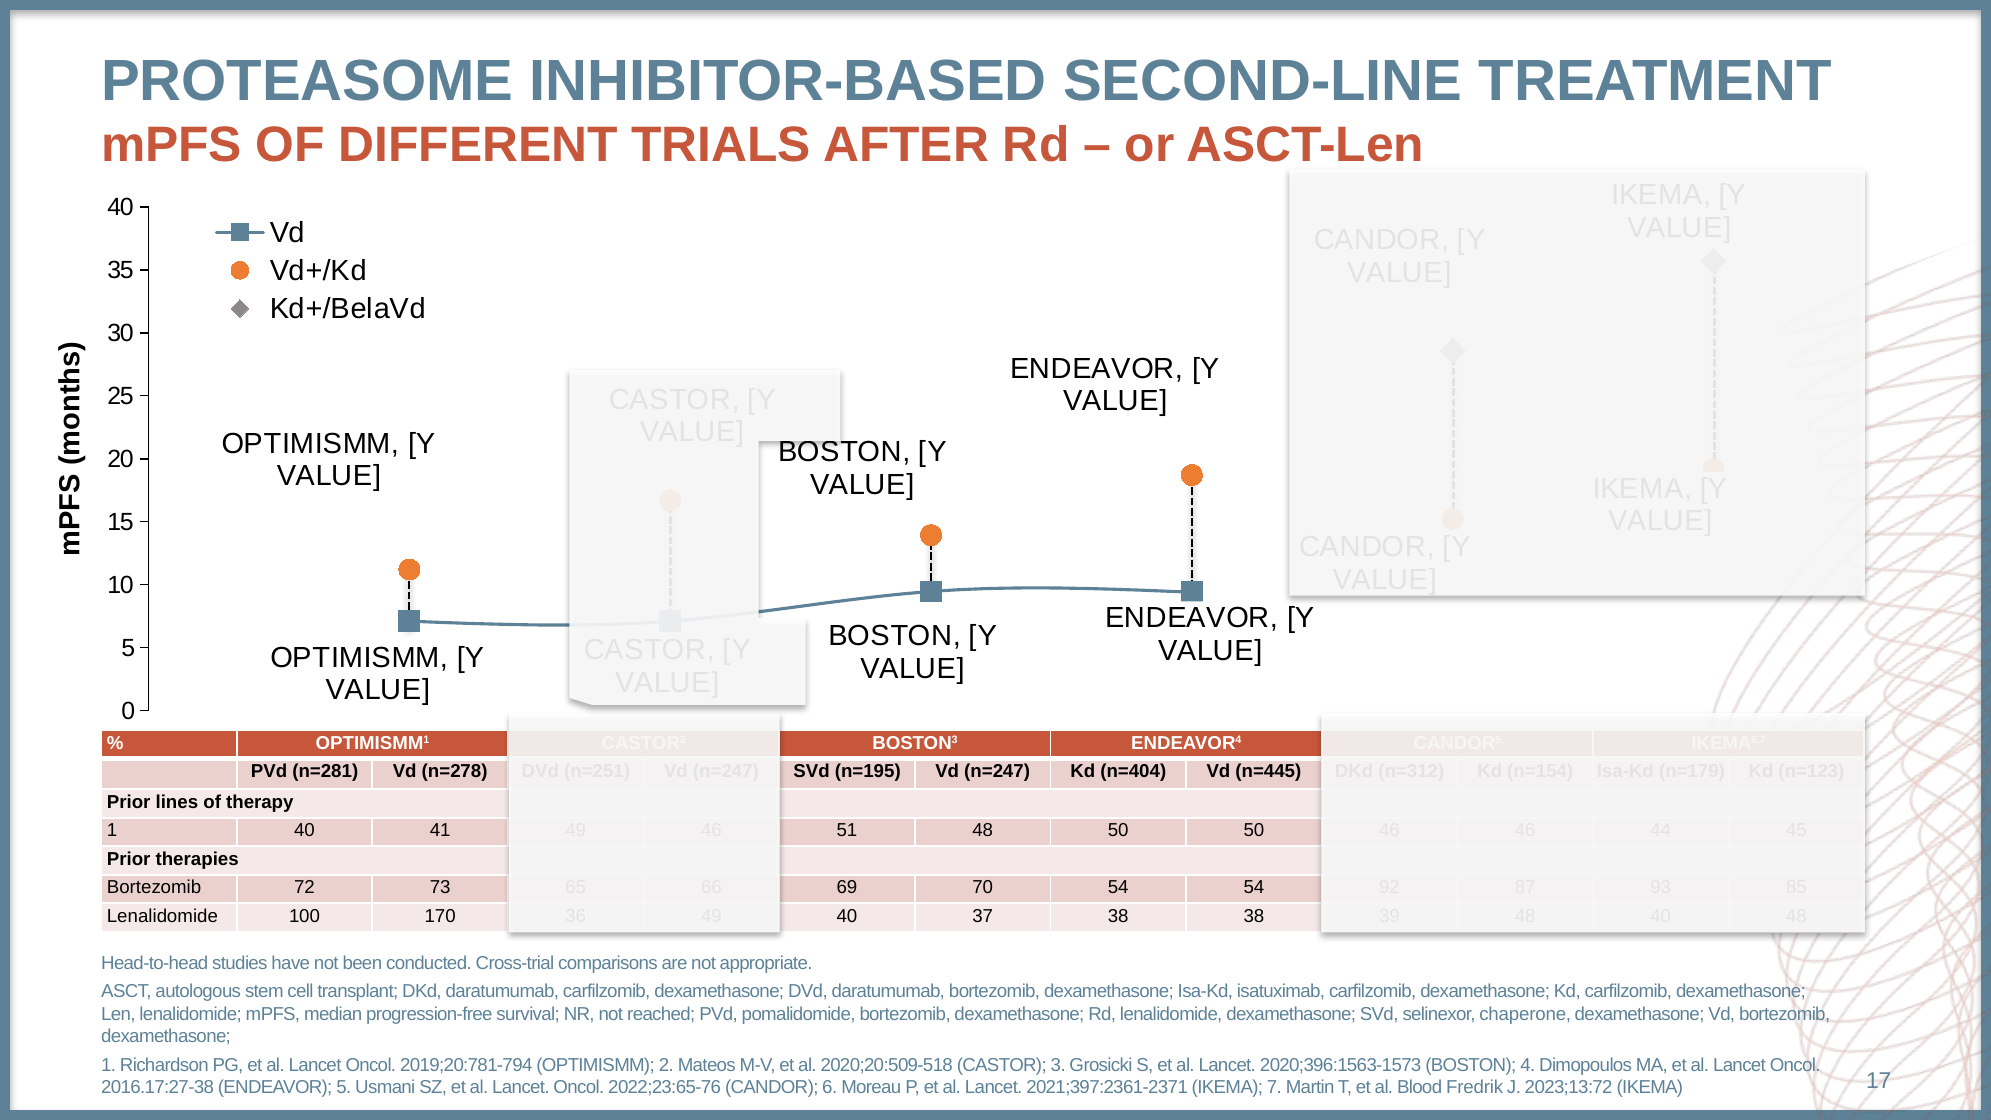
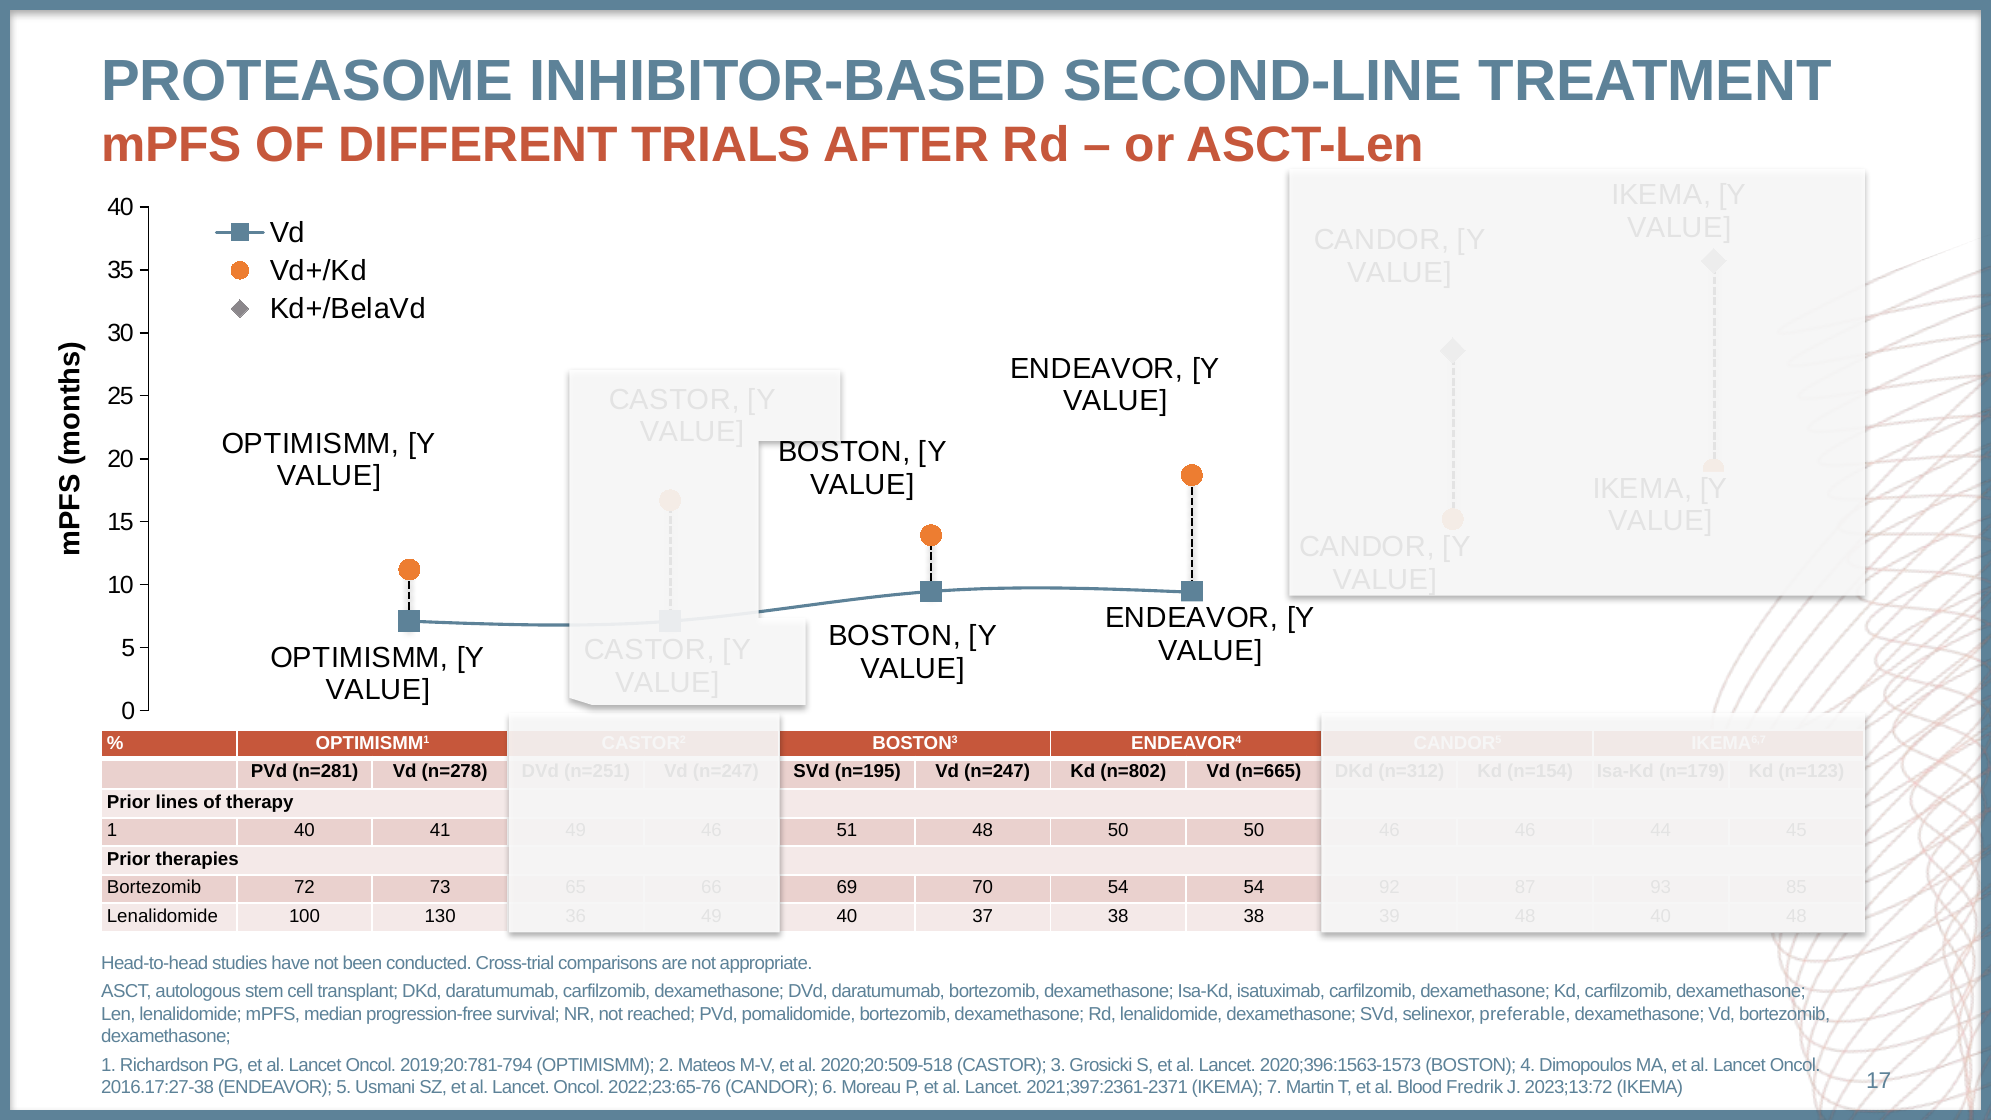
n=404: n=404 -> n=802 (1133, 771)
n=445: n=445 -> n=665 (1268, 771)
170: 170 -> 130 (440, 916)
chaperone: chaperone -> preferable (1525, 1014)
